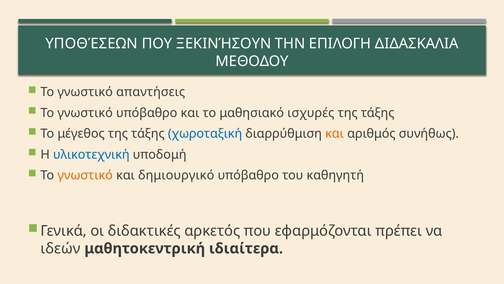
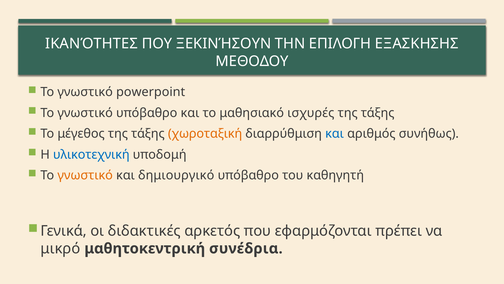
ΥΠΟΘΈΣΕΩΝ: ΥΠΟΘΈΣΕΩΝ -> ΙΚΑΝΌΤΗΤΕΣ (92, 44)
ΔΙΔΑΣΚΑΛΙΑ: ΔΙΔΑΣΚΑΛΙΑ -> ΕΞΑΣΚΗΣΗΣ (417, 44)
απαντήσεις: απαντήσεις -> powerpoint (151, 92)
χωροταξική colour: blue -> orange (205, 134)
και colour: orange -> blue (335, 134)
ιδεών: ιδεών -> μικρό (60, 248)
ιδιαίτερα: ιδιαίτερα -> συνέδρια (246, 248)
